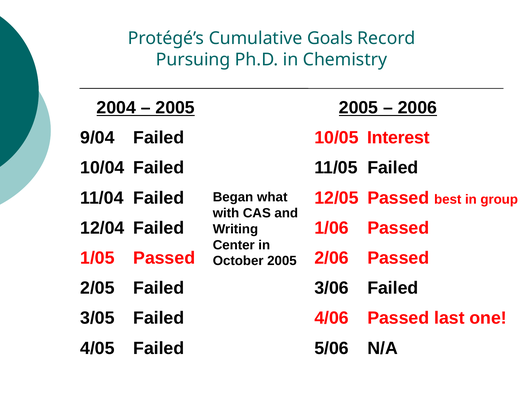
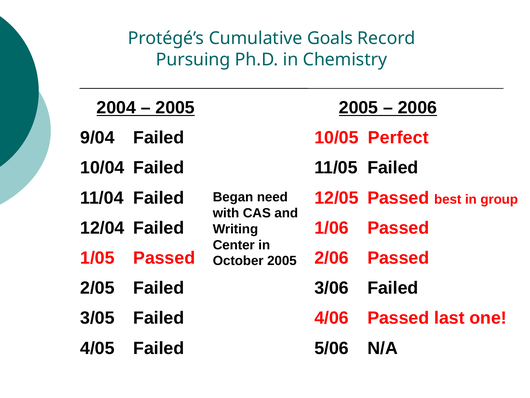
Interest: Interest -> Perfect (398, 138)
what: what -> need (272, 197)
